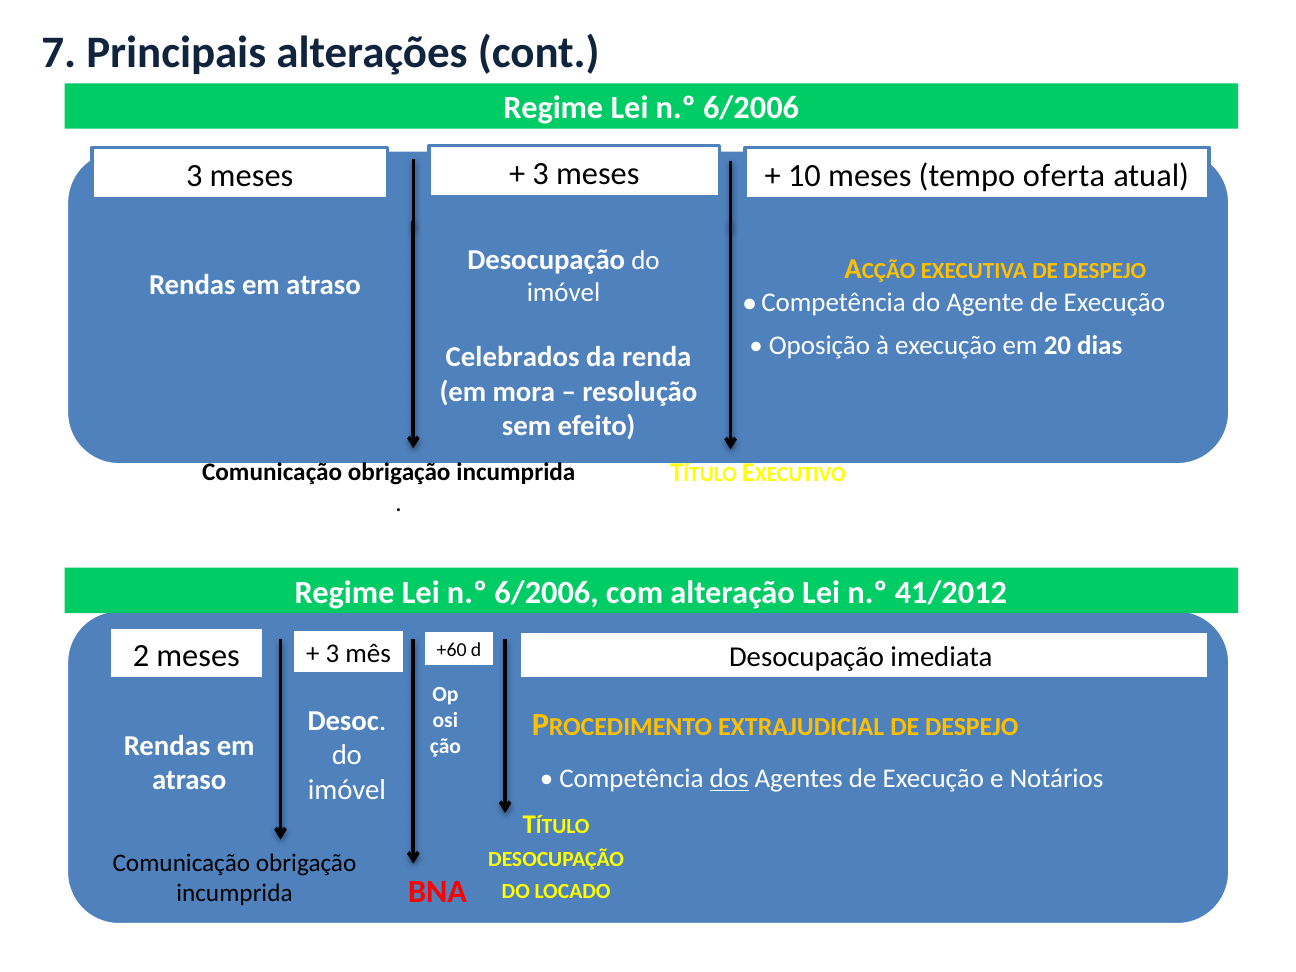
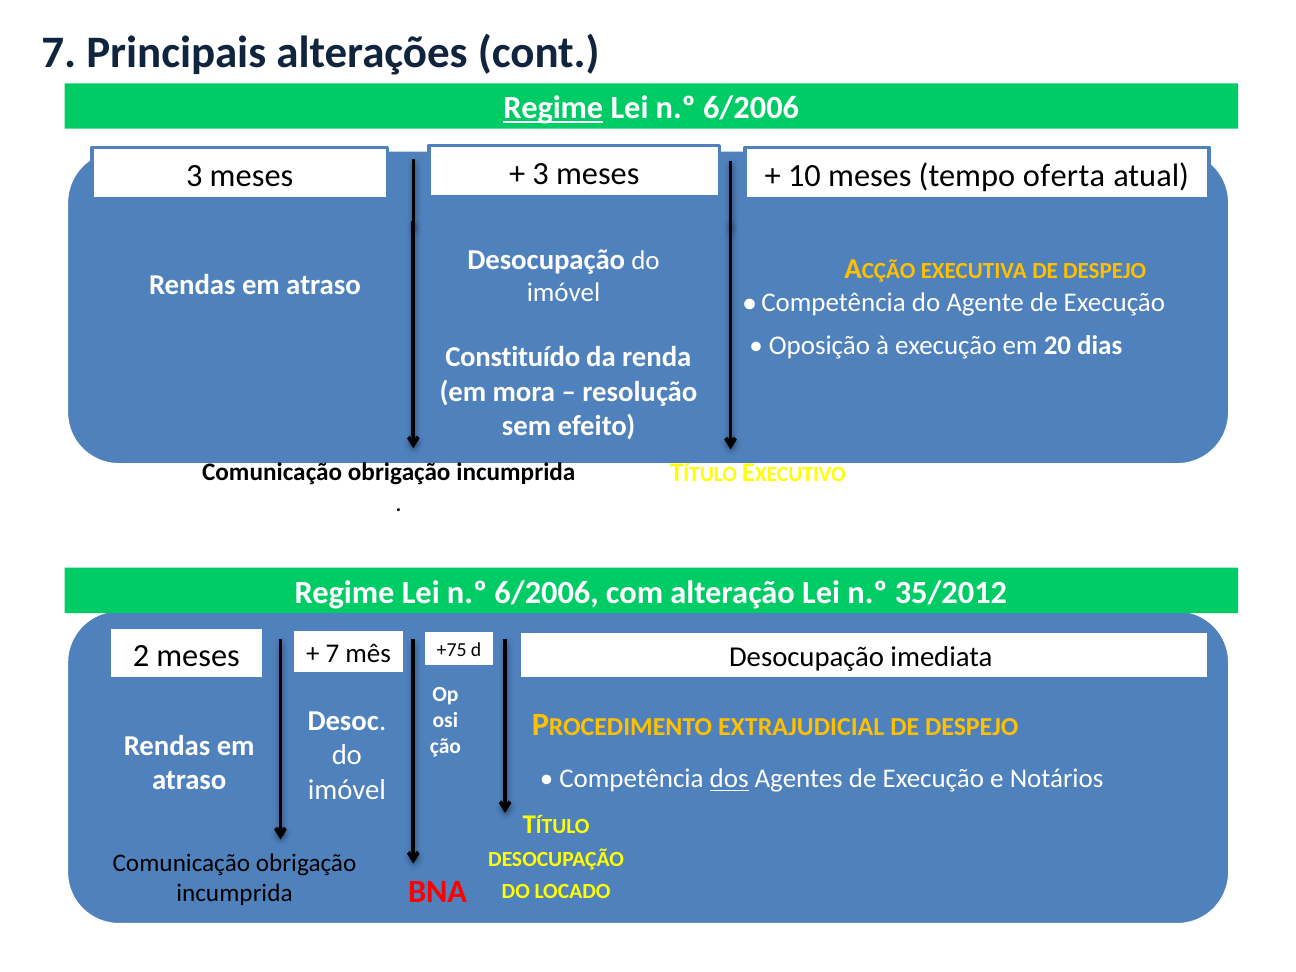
Regime underline: none -> present (553, 108)
Celebrados: Celebrados -> Constituído (513, 357)
41/2012: 41/2012 -> 35/2012 (951, 593)
+60: +60 -> +75 (452, 650)
3: 3 -> 7 (332, 653)
